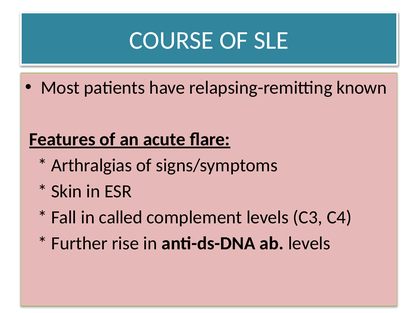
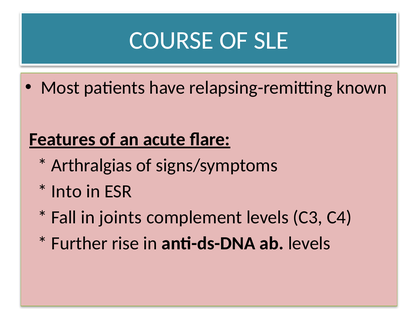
Skin: Skin -> Into (67, 192)
called: called -> joints (121, 218)
